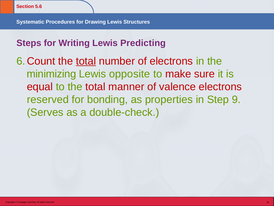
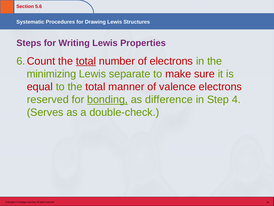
Predicting: Predicting -> Properties (143, 43)
opposite: opposite -> separate (130, 74)
bonding underline: none -> present (108, 99)
properties: properties -> difference (169, 99)
9: 9 -> 4 (236, 99)
